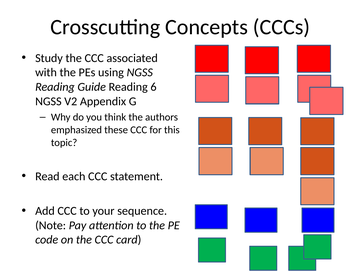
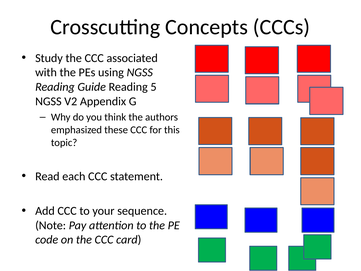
6: 6 -> 5 (154, 87)
